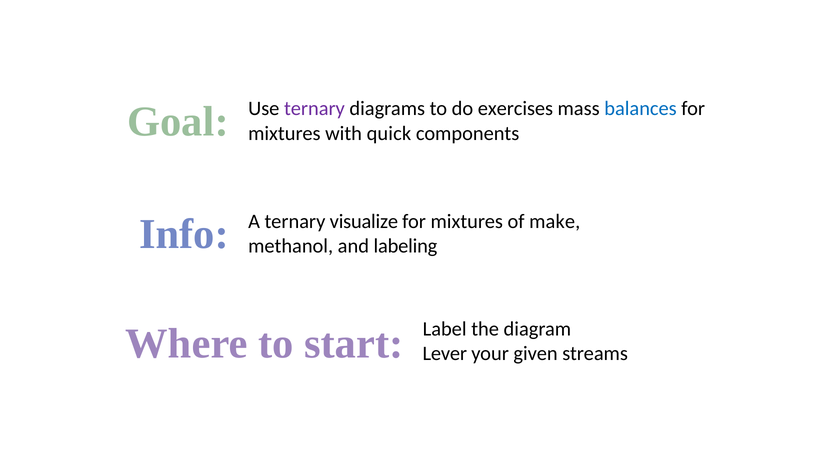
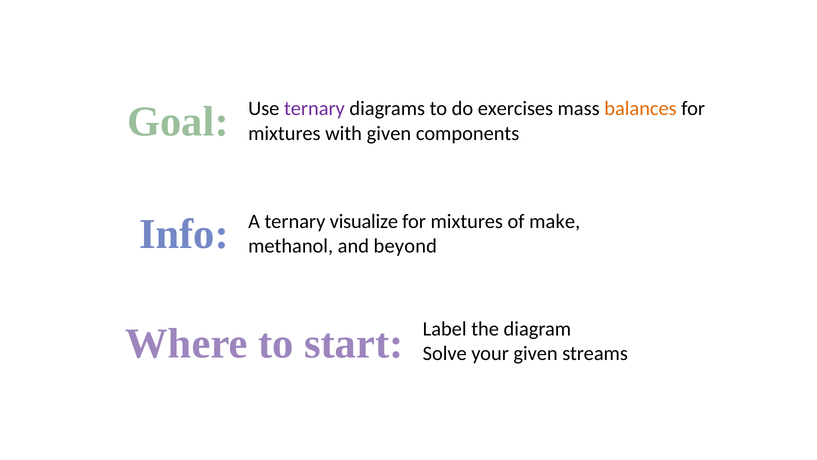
balances colour: blue -> orange (641, 109)
with quick: quick -> given (389, 133)
labeling: labeling -> beyond (405, 246)
Lever: Lever -> Solve (445, 353)
